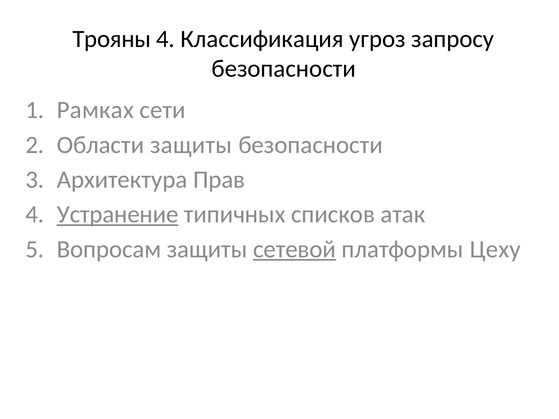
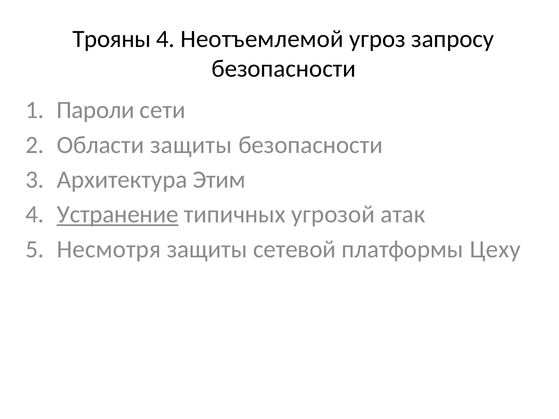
Классификация: Классификация -> Неотъемлемой (262, 39)
Рамках: Рамках -> Пароли (96, 110)
Прав: Прав -> Этим (219, 180)
списков: списков -> угрозой (333, 215)
Вопросам: Вопросам -> Несмотря (109, 249)
сетевой underline: present -> none (294, 249)
